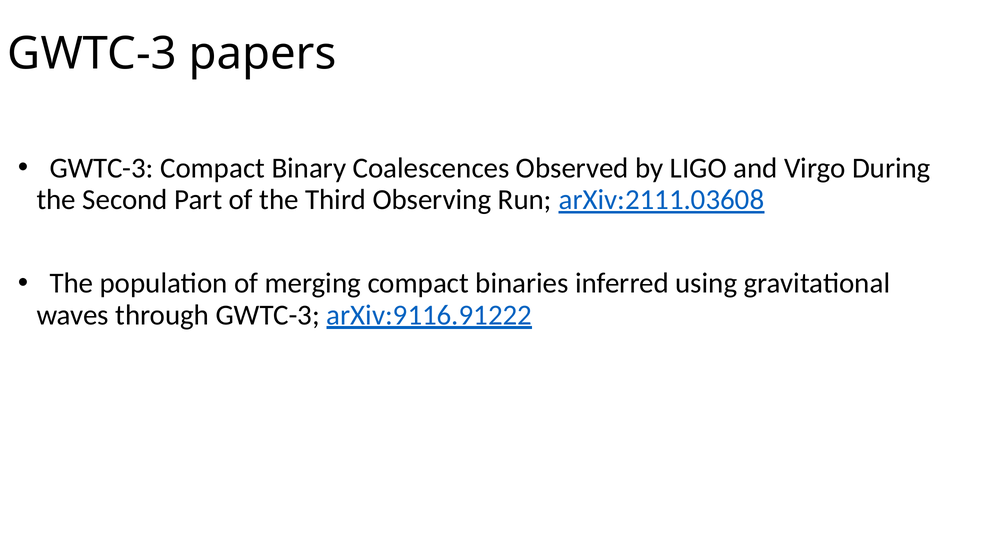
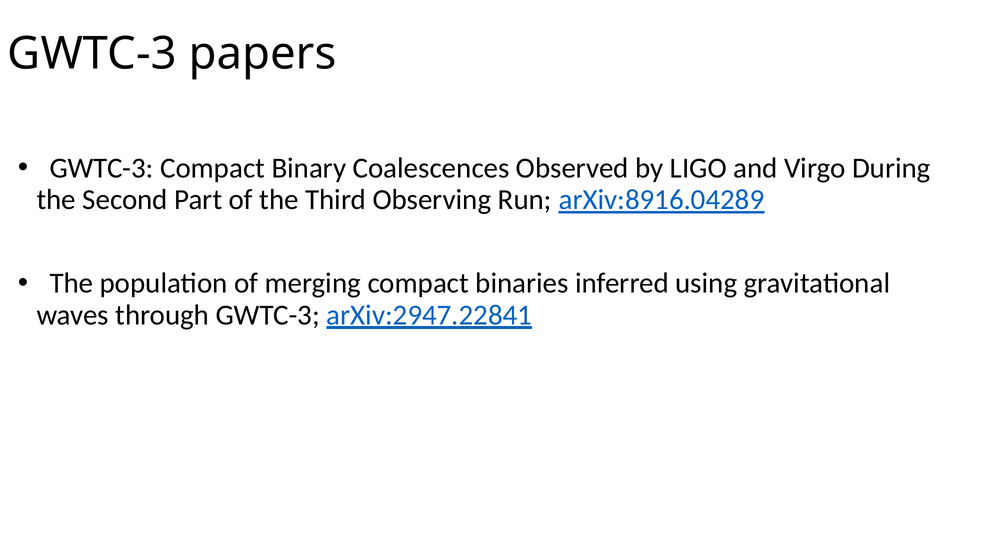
arXiv:2111.03608: arXiv:2111.03608 -> arXiv:8916.04289 (661, 200)
arXiv:9116.91222: arXiv:9116.91222 -> arXiv:2947.22841 (429, 315)
